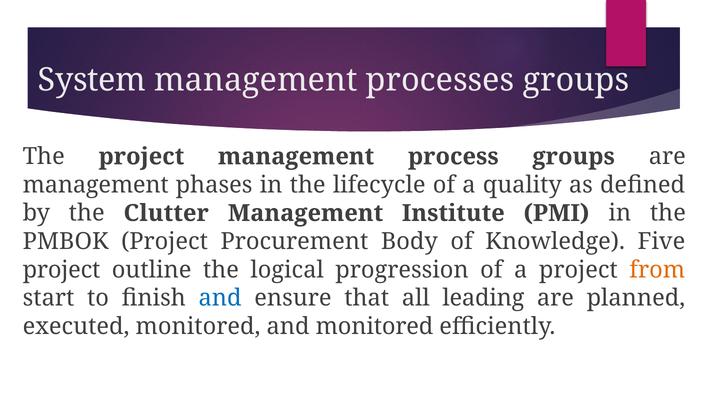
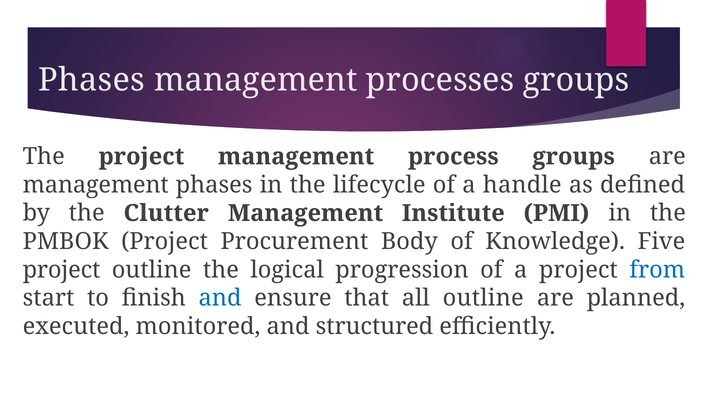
System: System -> Phases (92, 80)
quality: quality -> handle (522, 185)
from colour: orange -> blue (657, 270)
all leading: leading -> outline (483, 298)
and monitored: monitored -> structured (374, 327)
